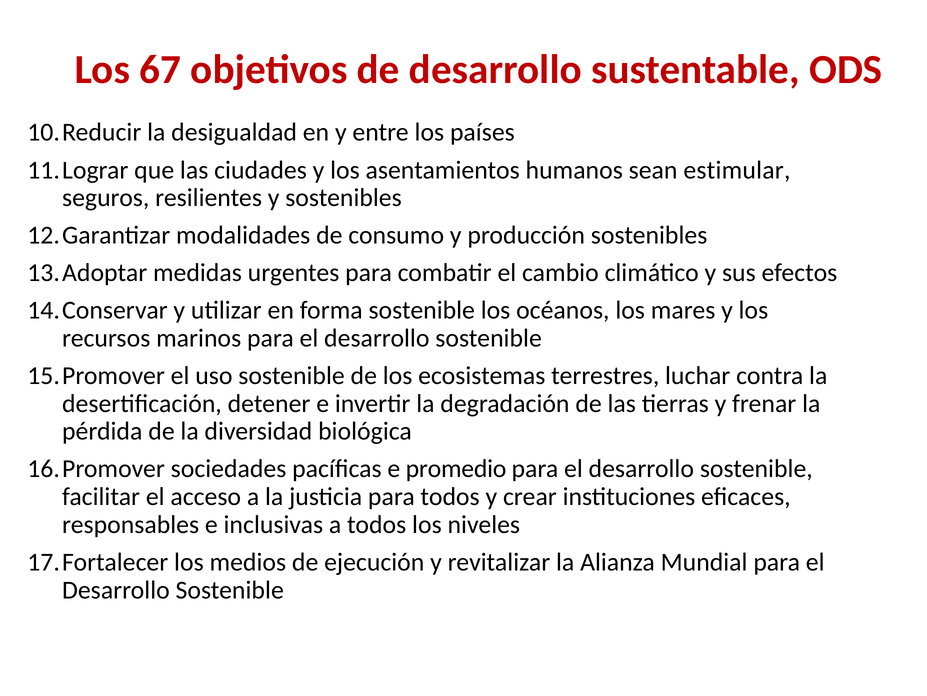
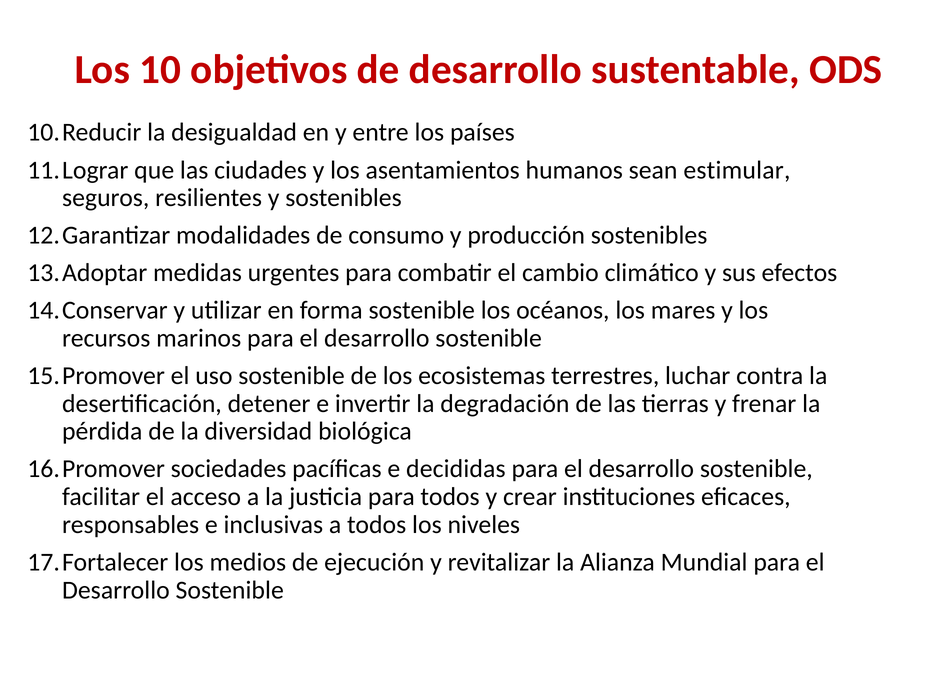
67: 67 -> 10 (160, 69)
promedio: promedio -> decididas (456, 468)
